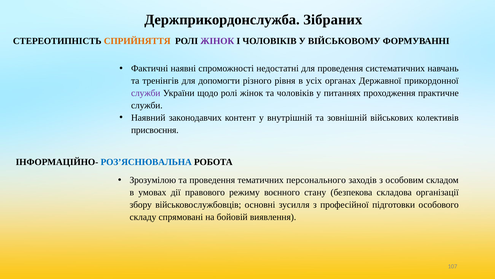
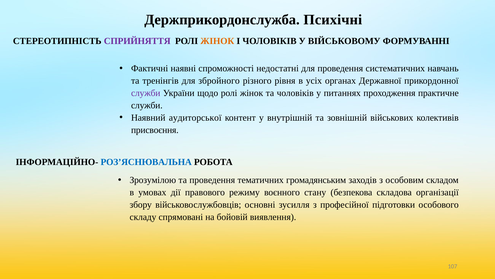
Зібраних: Зібраних -> Психічні (333, 20)
СПРИЙНЯТТЯ colour: orange -> purple (137, 41)
ЖІНОК colour: purple -> orange (217, 41)
допомогти: допомогти -> збройного (219, 81)
законодавчих: законодавчих -> аудиторської (195, 117)
персонального: персонального -> громадянським (316, 180)
